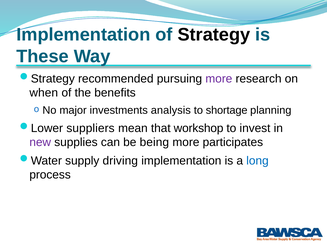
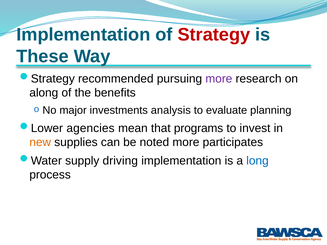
Strategy colour: black -> red (214, 35)
when: when -> along (44, 93)
shortage: shortage -> evaluate (227, 110)
suppliers: suppliers -> agencies (90, 128)
workshop: workshop -> programs (199, 128)
new colour: purple -> orange (40, 142)
being: being -> noted (154, 142)
